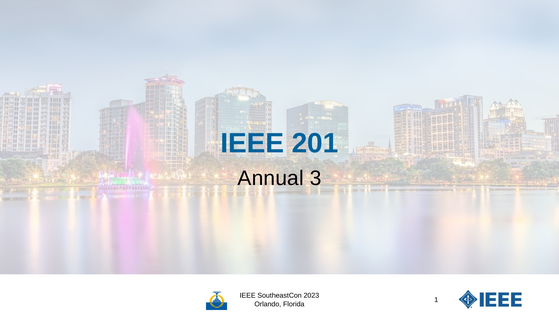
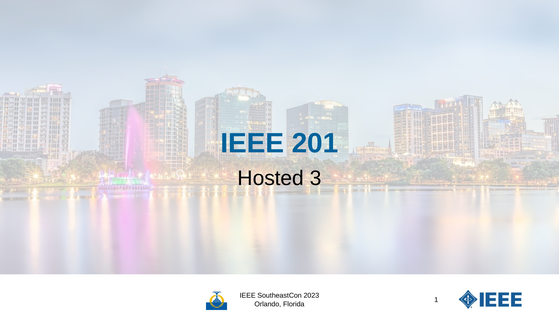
Annual: Annual -> Hosted (271, 178)
